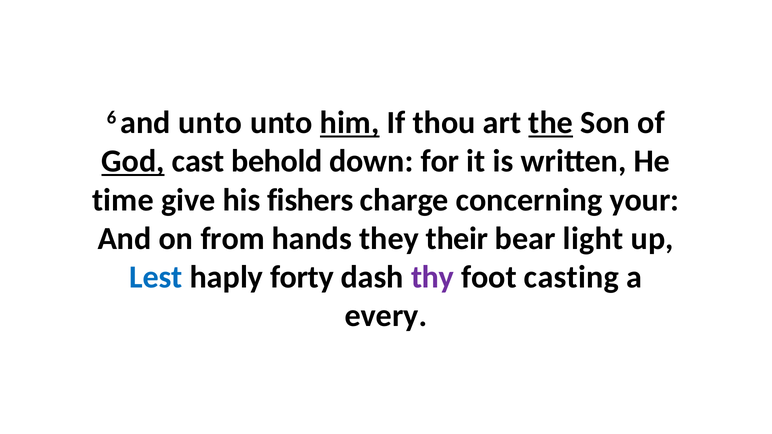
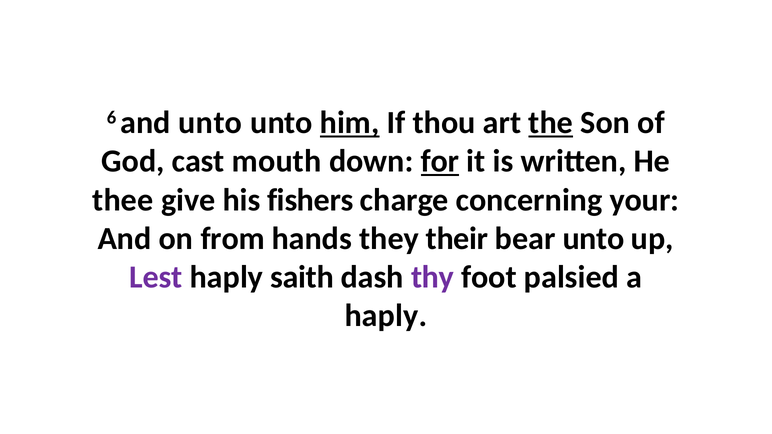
God underline: present -> none (133, 161)
behold: behold -> mouth (277, 161)
for underline: none -> present (440, 161)
time: time -> thee (123, 200)
bear light: light -> unto (593, 239)
Lest colour: blue -> purple (156, 277)
forty: forty -> saith (302, 277)
casting: casting -> palsied (572, 277)
every: every -> haply (386, 316)
